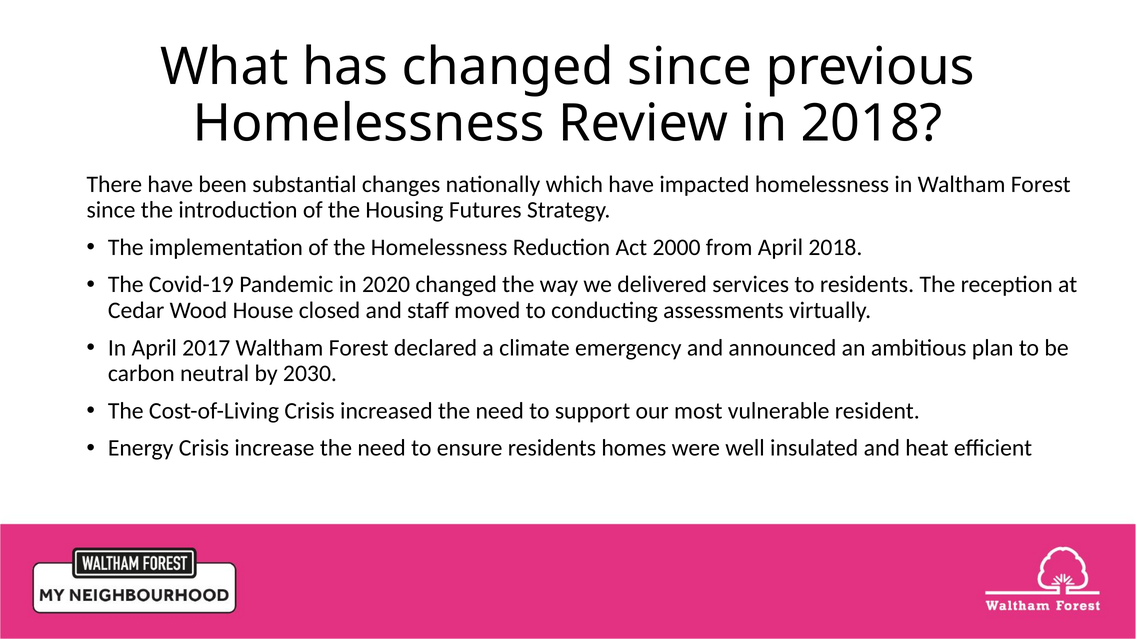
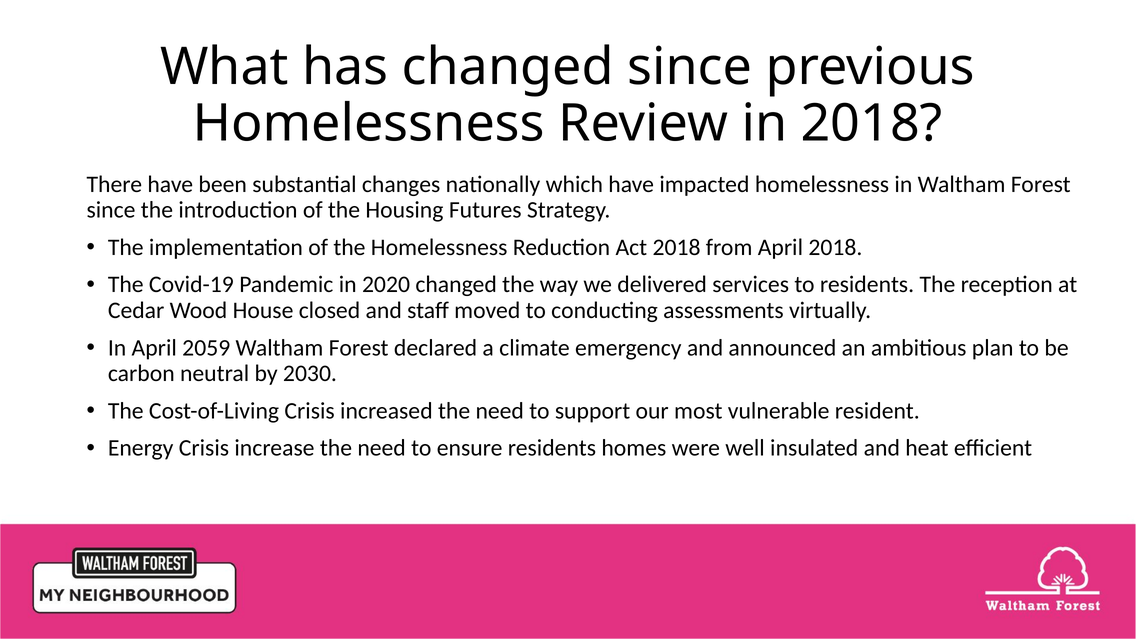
Act 2000: 2000 -> 2018 (677, 247)
2017: 2017 -> 2059 (206, 348)
